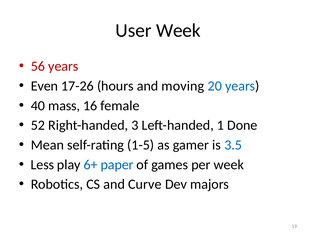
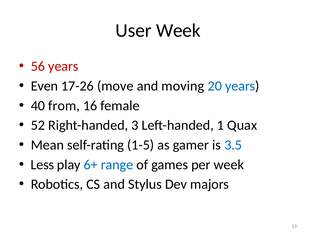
hours: hours -> move (115, 86)
mass: mass -> from (64, 106)
Done: Done -> Quax (242, 125)
paper: paper -> range (117, 165)
Curve: Curve -> Stylus (145, 184)
